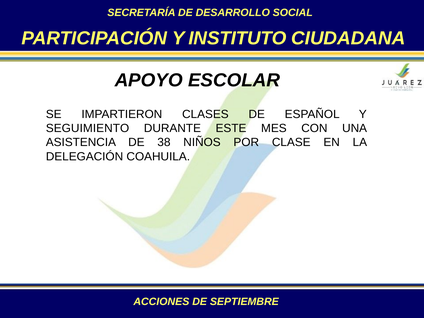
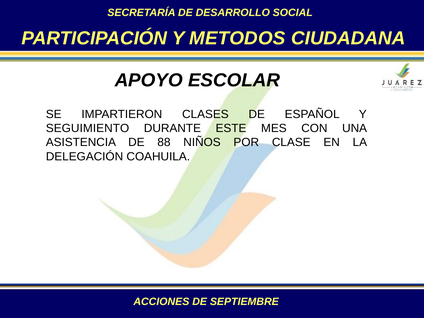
INSTITUTO: INSTITUTO -> METODOS (237, 38)
38: 38 -> 88 (164, 142)
